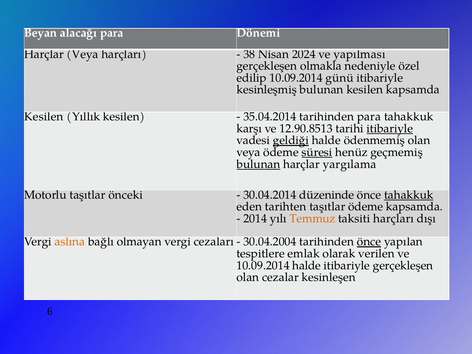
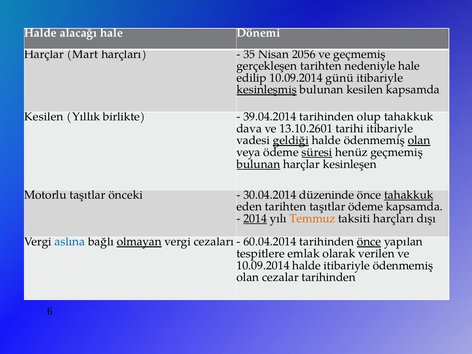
Beyan: Beyan -> Halde (41, 33)
alacağı para: para -> hale (112, 33)
Harçlar Veya: Veya -> Mart (82, 54)
38: 38 -> 35 (249, 54)
2024: 2024 -> 2056 (304, 54)
ve yapılması: yapılması -> geçmemiş (359, 54)
gerçekleşen olmakla: olmakla -> tarihten (321, 66)
nedeniyle özel: özel -> hale (409, 66)
kesinleşmiş underline: none -> present (267, 90)
Yıllık kesilen: kesilen -> birlikte (124, 117)
35.04.2014: 35.04.2014 -> 39.04.2014 (270, 117)
tarihinden para: para -> olup (369, 117)
karşı: karşı -> dava (249, 129)
12.90.8513: 12.90.8513 -> 13.10.2601 (306, 129)
itibariyle underline: present -> none (390, 129)
olan underline: none -> present (419, 140)
yargılama: yargılama -> kesinleşen (350, 164)
2014 underline: none -> present (255, 219)
aslına colour: orange -> blue (70, 242)
olmayan underline: none -> present (139, 242)
30.04.2004: 30.04.2004 -> 60.04.2014 (270, 242)
itibariyle gerçekleşen: gerçekleşen -> ödenmemiş (403, 265)
cezalar kesinleşen: kesinleşen -> tarihinden (329, 277)
